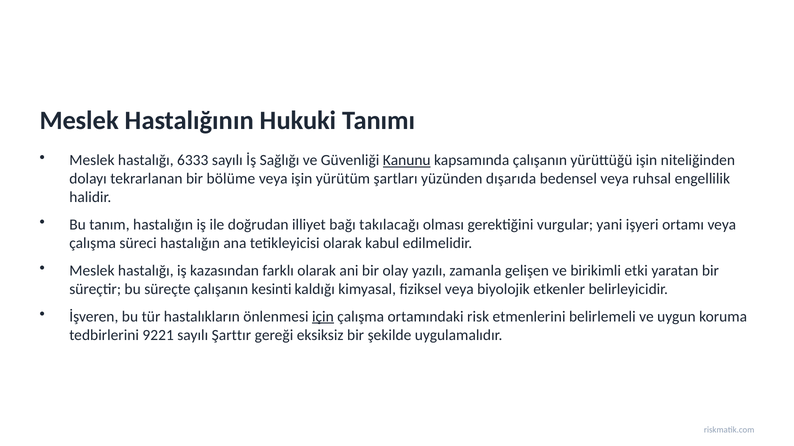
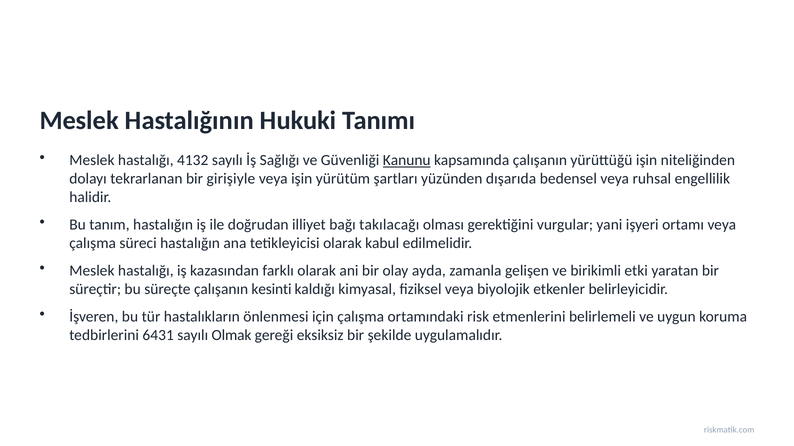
6333: 6333 -> 4132 (193, 160)
bölüme: bölüme -> girişiyle (231, 179)
yazılı: yazılı -> ayda (429, 271)
için underline: present -> none (323, 317)
9221: 9221 -> 6431 (158, 335)
Şarttır: Şarttır -> Olmak (232, 335)
